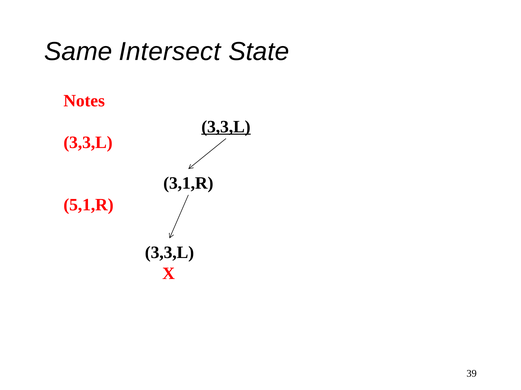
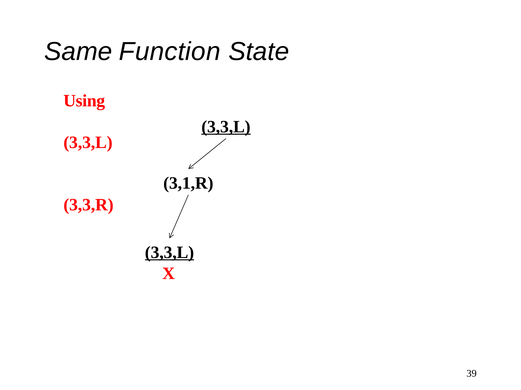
Intersect: Intersect -> Function (170, 52)
Notes: Notes -> Using (84, 101)
5,1,R: 5,1,R -> 3,3,R (88, 205)
3,3,L underline: none -> present (169, 253)
